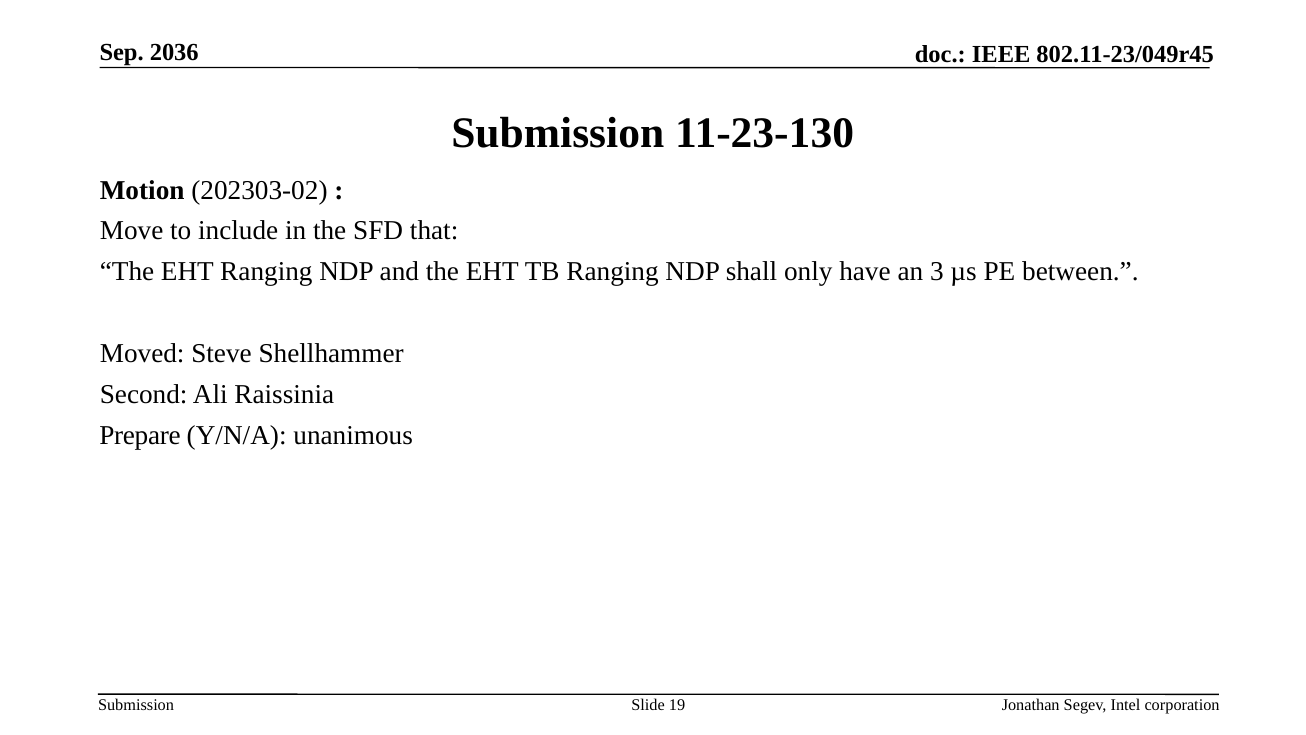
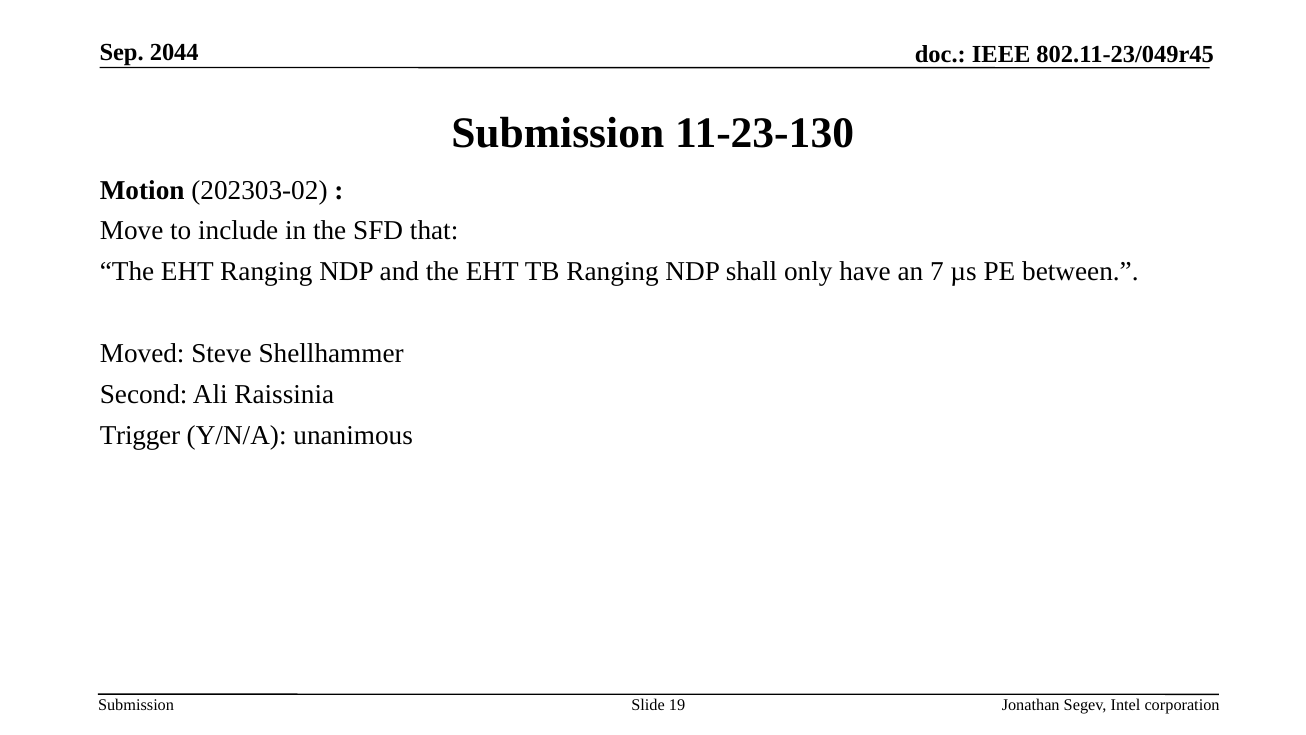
2036: 2036 -> 2044 (174, 52)
3: 3 -> 7 (937, 272)
Prepare: Prepare -> Trigger (140, 435)
